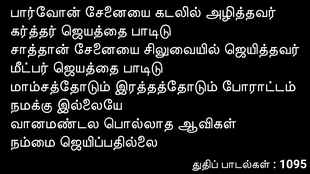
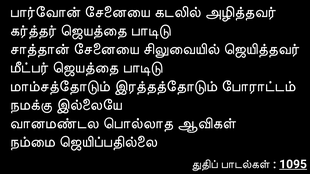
1095 underline: none -> present (293, 165)
